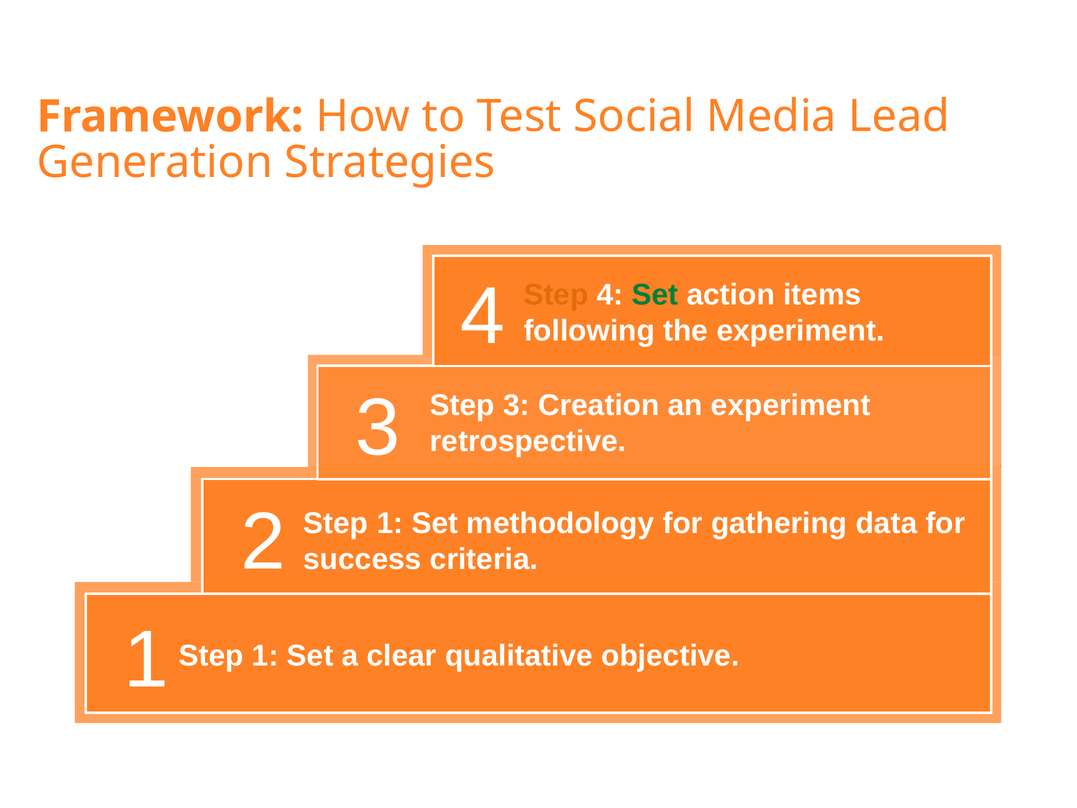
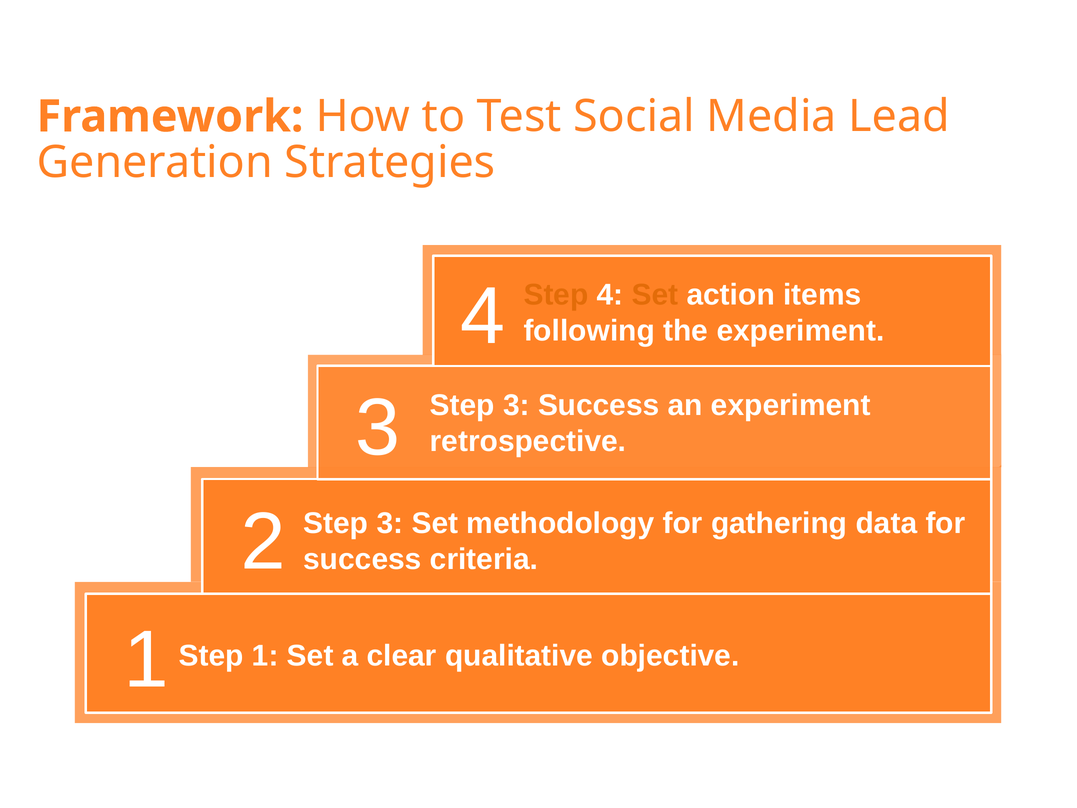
Set colour: green -> orange (655, 295)
3 Creation: Creation -> Success (599, 405)
1: 1 -> 3 (390, 523)
